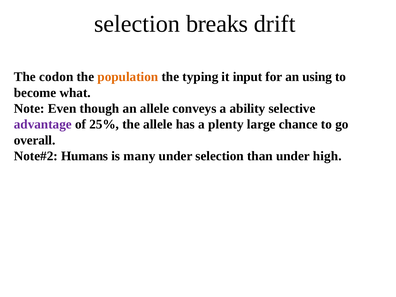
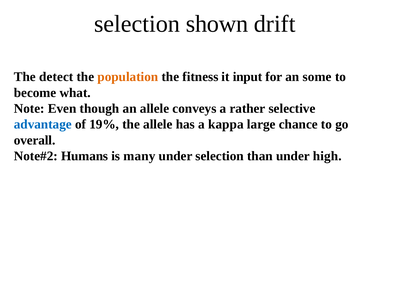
breaks: breaks -> shown (217, 24)
codon: codon -> detect (56, 77)
typing: typing -> fitness (200, 77)
using: using -> some (317, 77)
ability: ability -> rather (247, 108)
advantage colour: purple -> blue (43, 124)
25%: 25% -> 19% (104, 124)
plenty: plenty -> kappa (226, 124)
